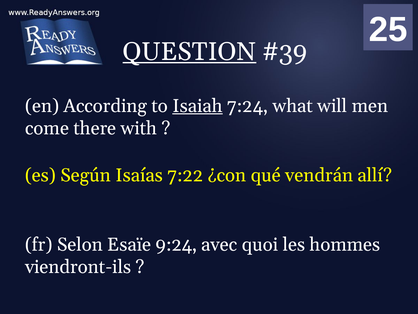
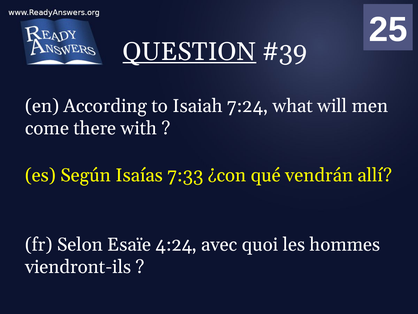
Isaiah underline: present -> none (198, 106)
7:22: 7:22 -> 7:33 (185, 175)
9:24: 9:24 -> 4:24 (176, 244)
